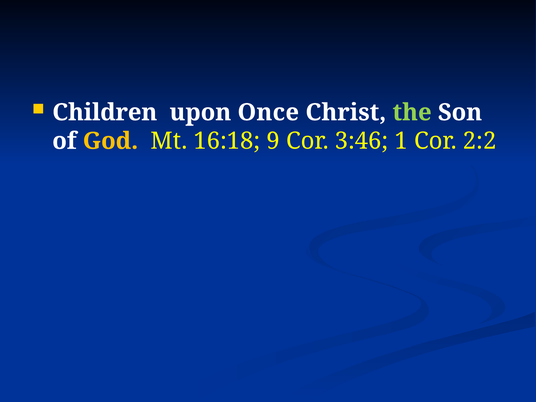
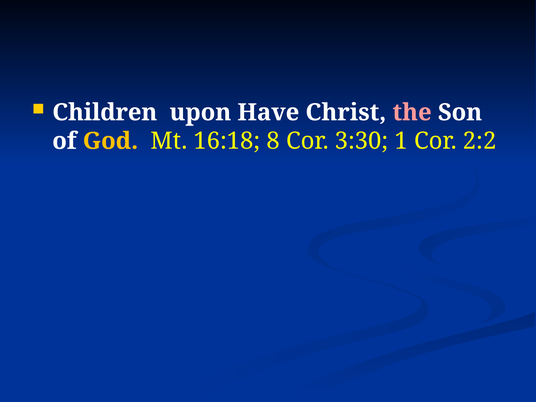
Once: Once -> Have (268, 112)
the colour: light green -> pink (412, 112)
9: 9 -> 8 (273, 141)
3:46: 3:46 -> 3:30 (362, 141)
